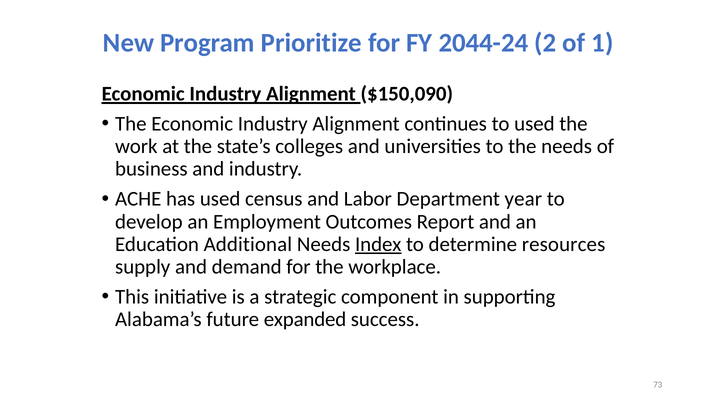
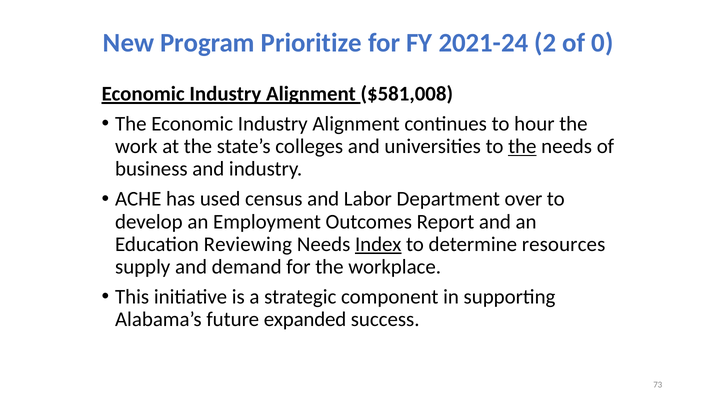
2044-24: 2044-24 -> 2021-24 (483, 43)
1: 1 -> 0 (602, 43)
$150,090: $150,090 -> $581,008 (407, 94)
to used: used -> hour (534, 124)
the underline: none -> present (522, 147)
year: year -> over (523, 199)
Additional: Additional -> Reviewing (248, 244)
